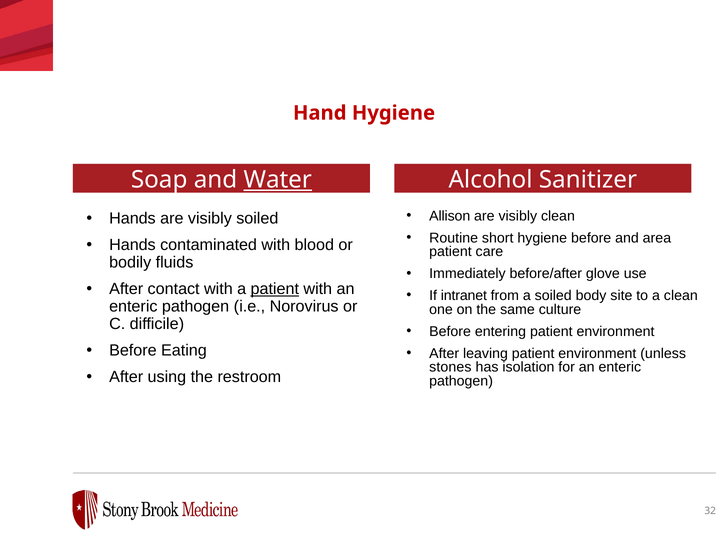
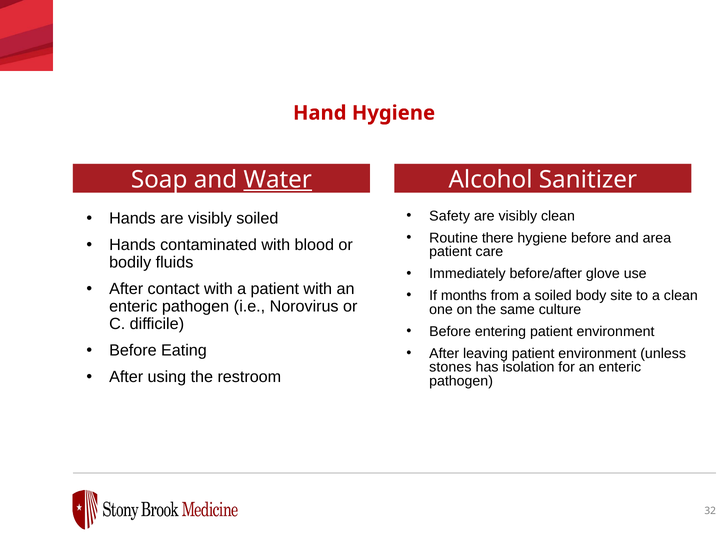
Allison: Allison -> Safety (450, 216)
short: short -> there (498, 238)
patient underline: present -> none (275, 289)
intranet: intranet -> months (464, 296)
